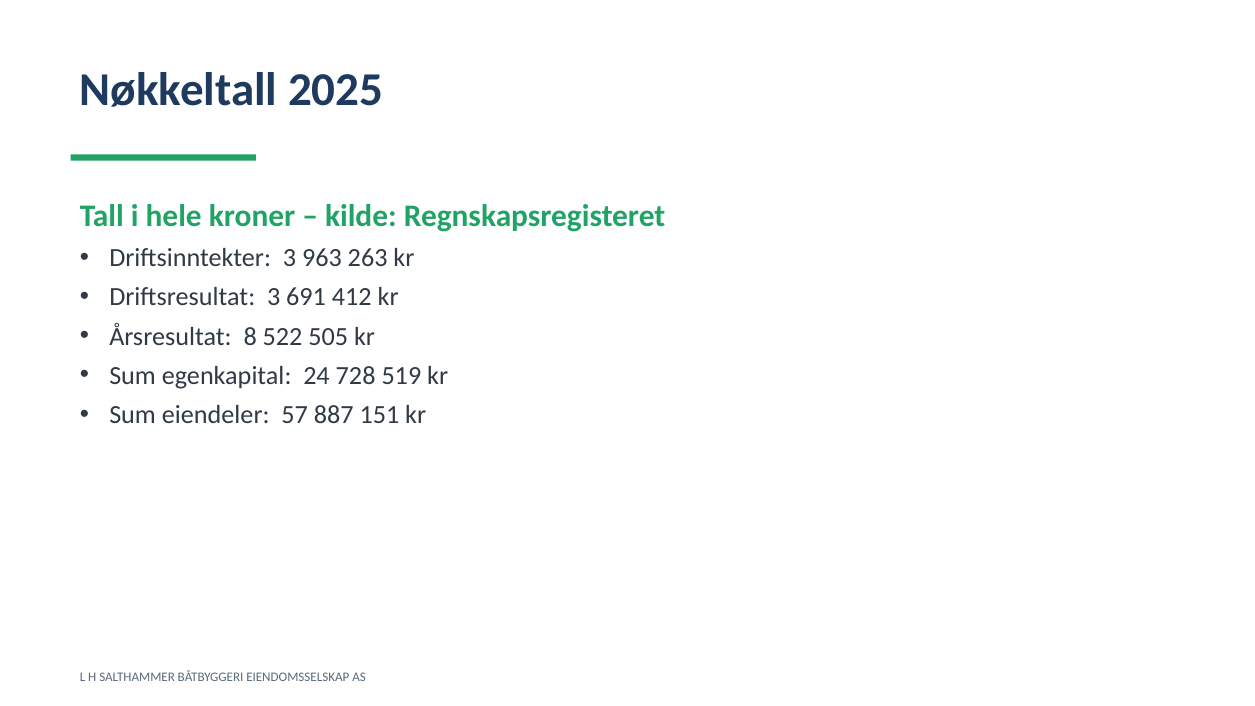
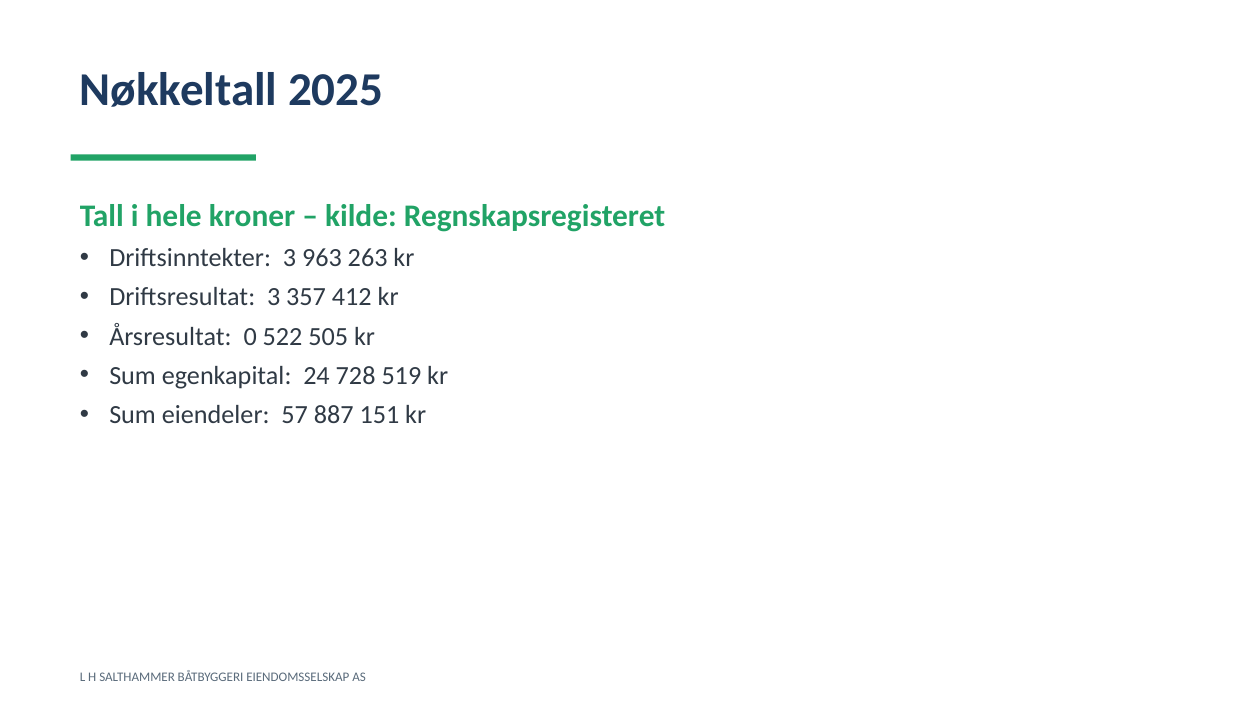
691: 691 -> 357 (306, 297)
8: 8 -> 0 (250, 337)
